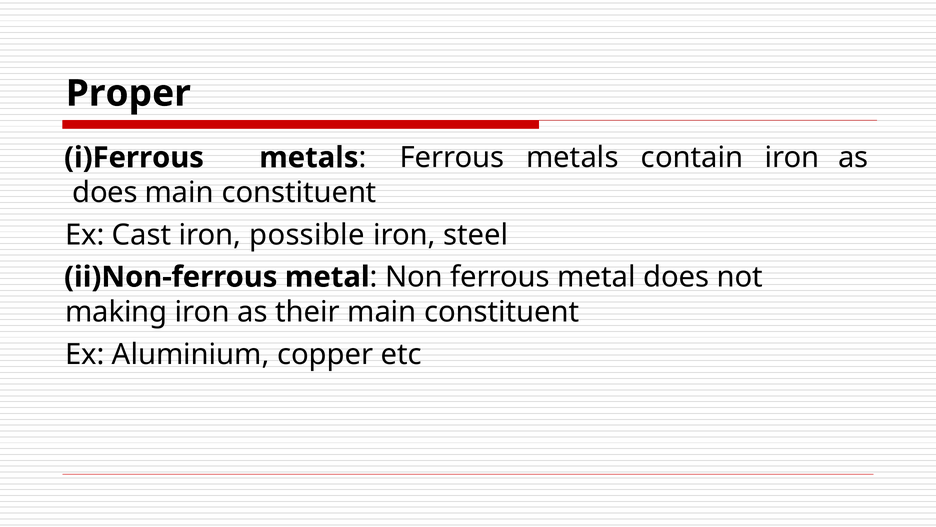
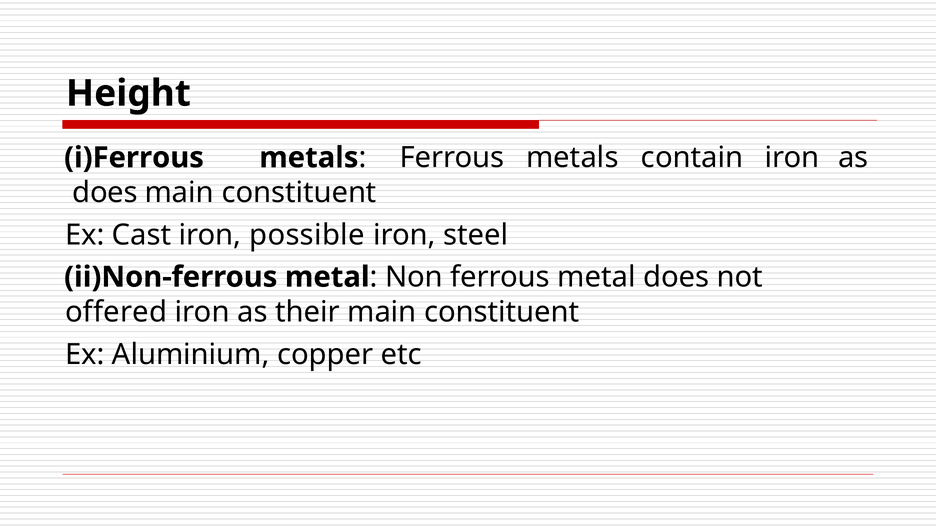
Proper: Proper -> Height (128, 93)
making: making -> offered (116, 312)
